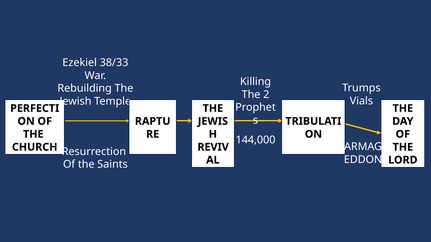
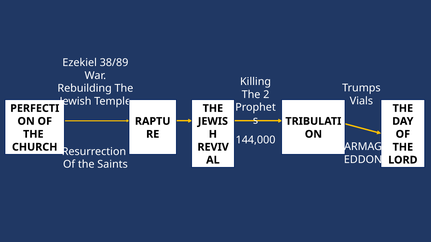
38/33: 38/33 -> 38/89 (114, 63)
